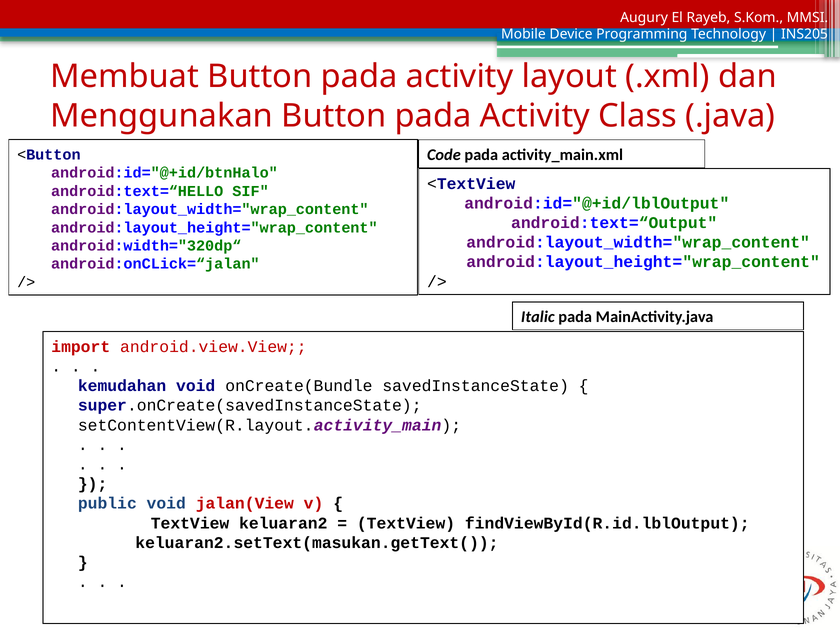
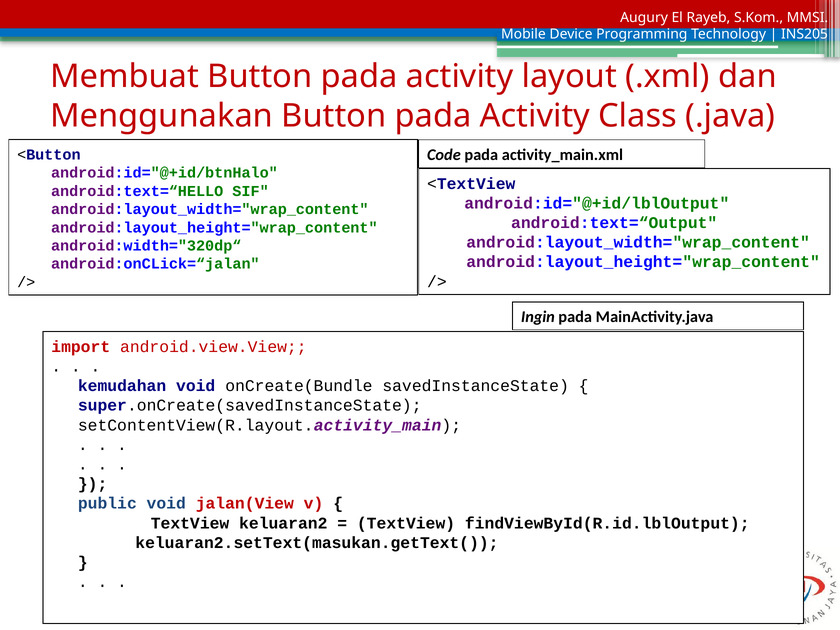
Italic: Italic -> Ingin (538, 317)
